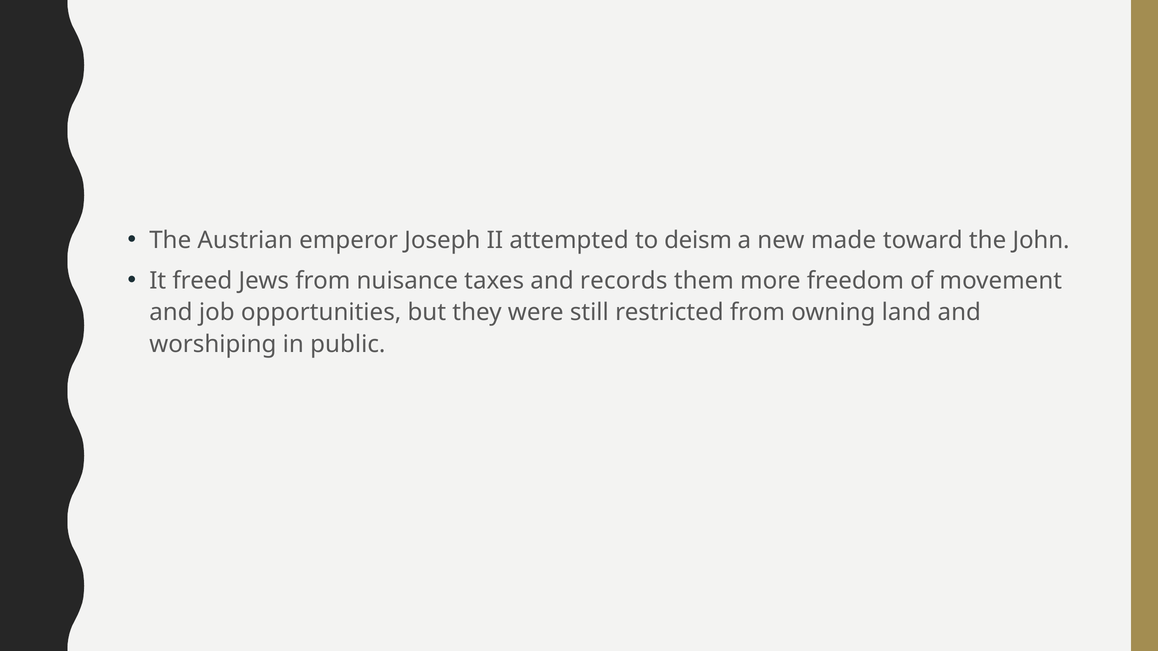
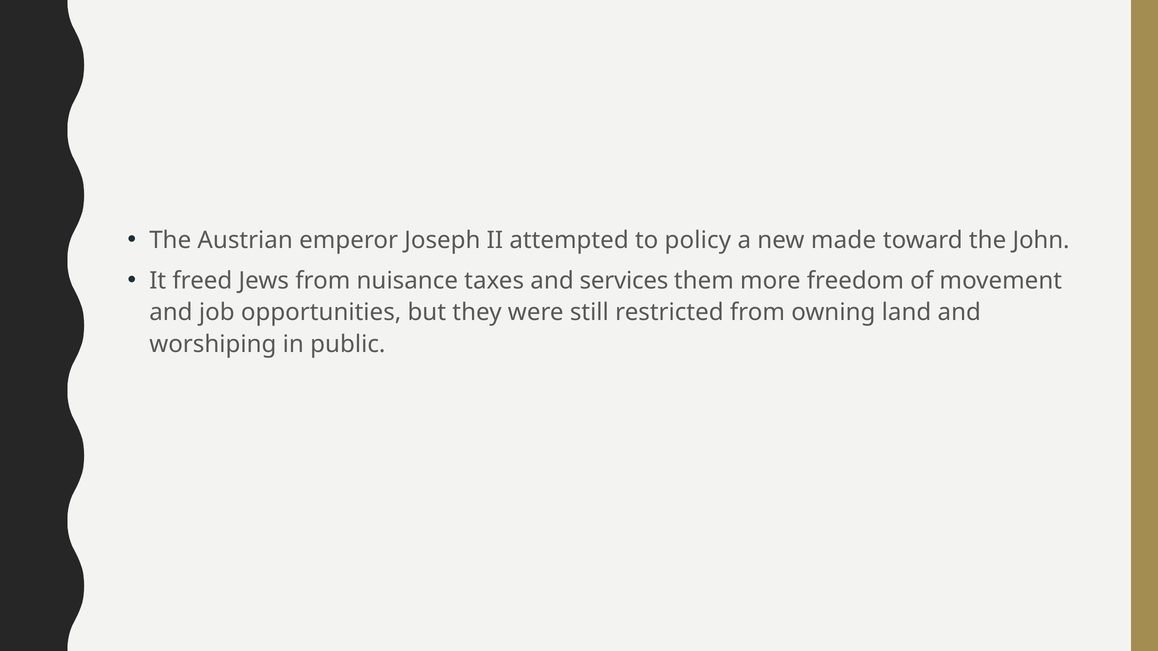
deism: deism -> policy (698, 241)
records: records -> services (624, 281)
